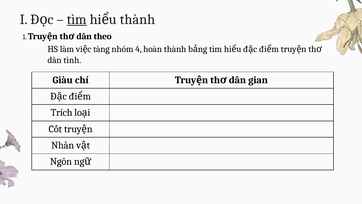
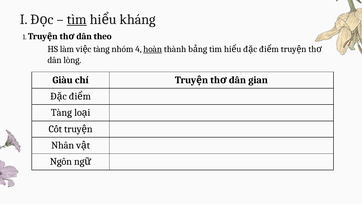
thành: thành -> kháng (138, 19)
hoàn underline: none -> present (153, 49)
tình: tình -> lòng (72, 60)
Trích: Trích -> Tàng (61, 112)
